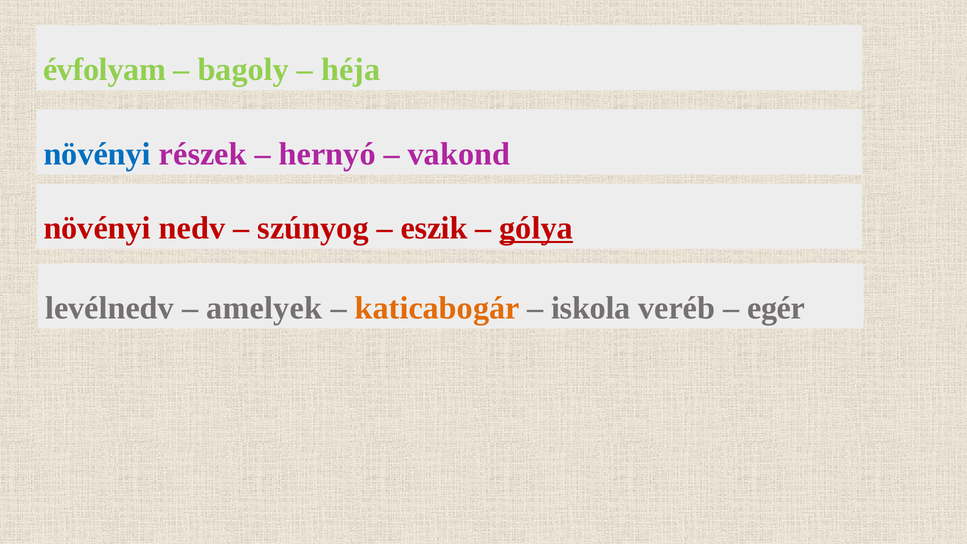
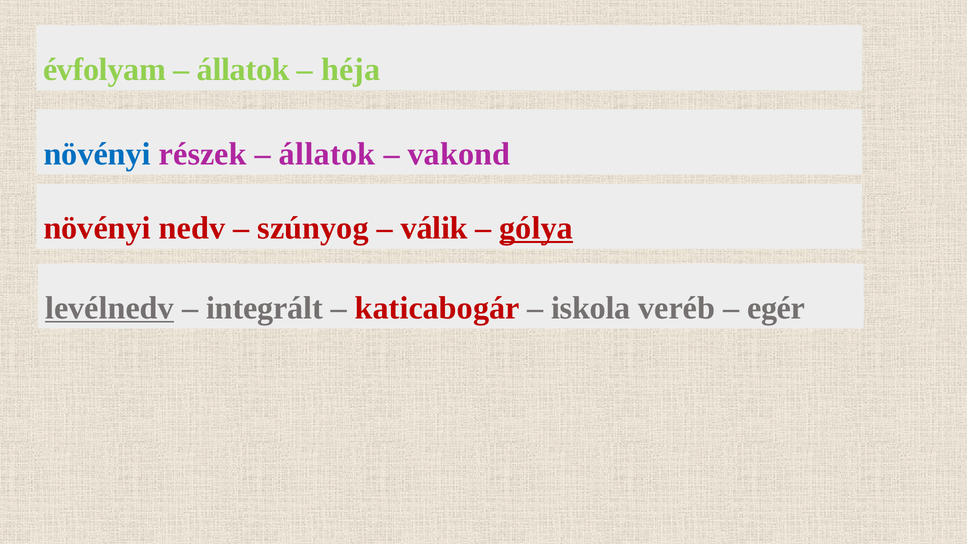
bagoly: bagoly -> állatok (243, 70)
hernyó: hernyó -> állatok (327, 154)
eszik: eszik -> válik (434, 228)
levélnedv underline: none -> present (110, 308)
amelyek: amelyek -> integrált (264, 308)
katicabogár colour: orange -> red (437, 308)
